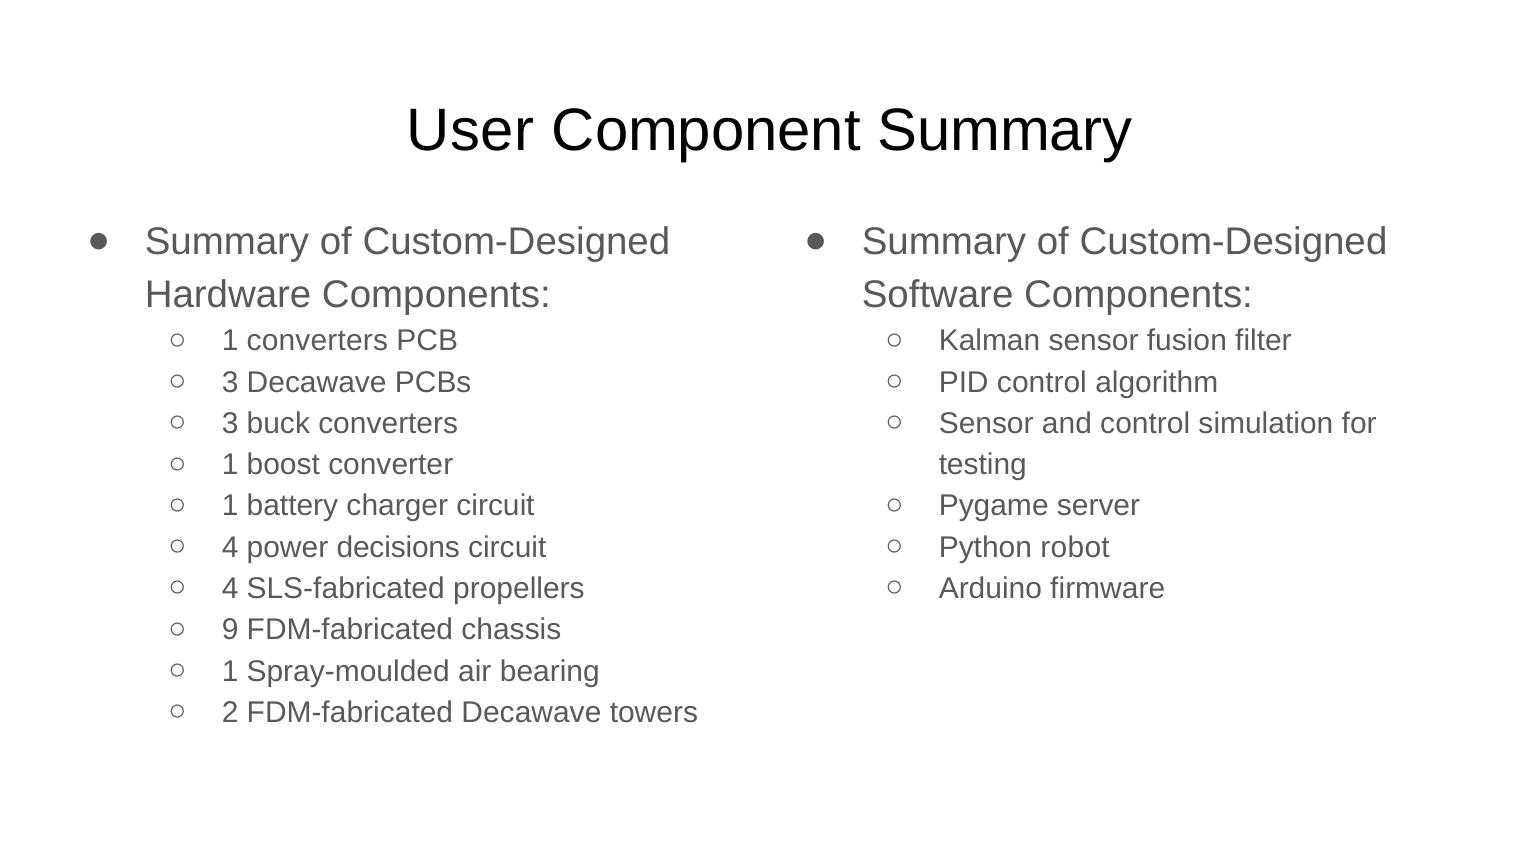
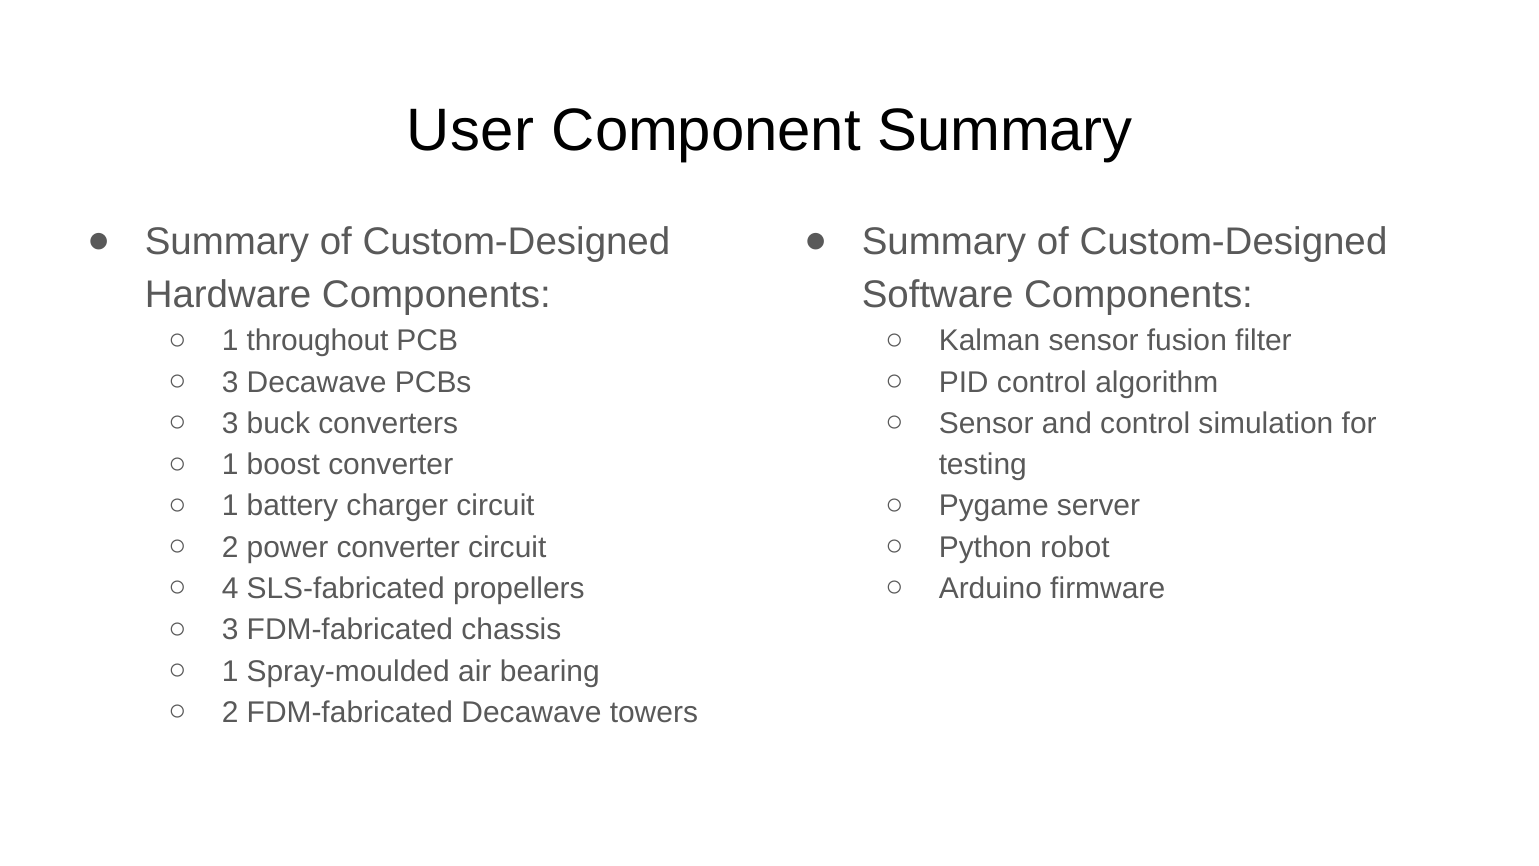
1 converters: converters -> throughout (318, 341)
4: 4 -> 2 (230, 547)
power decisions: decisions -> converter (398, 547)
9: 9 -> 3 (230, 630)
